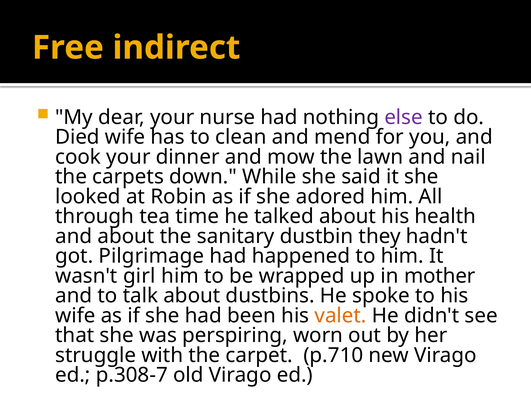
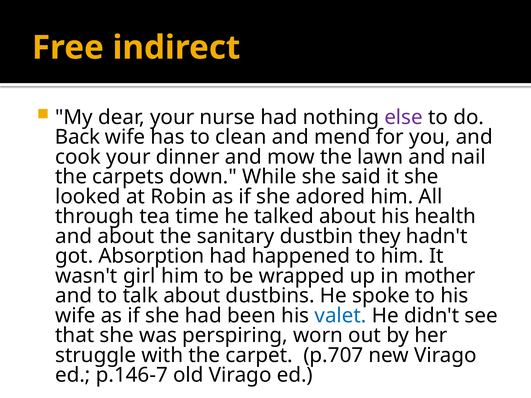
Died: Died -> Back (77, 137)
Pilgrimage: Pilgrimage -> Absorption (152, 256)
valet colour: orange -> blue (341, 316)
p.710: p.710 -> p.707 (333, 355)
p.308-7: p.308-7 -> p.146-7 (132, 375)
